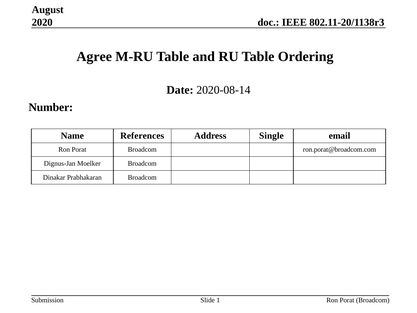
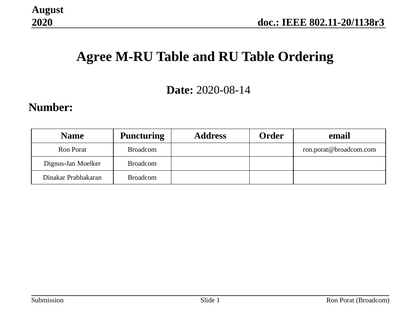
References: References -> Puncturing (142, 136)
Single: Single -> Order (271, 136)
